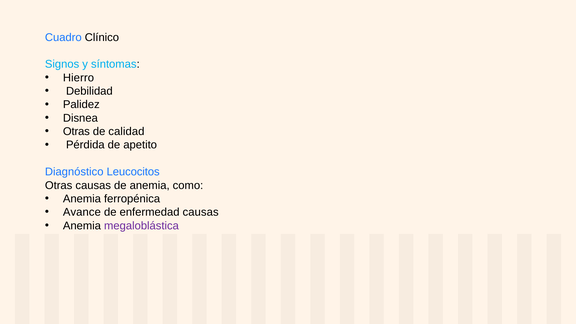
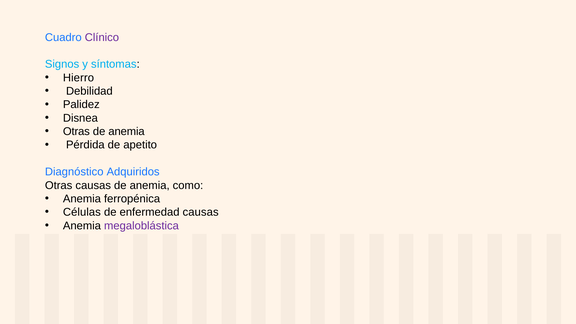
Clínico colour: black -> purple (102, 37)
calidad: calidad -> anemia (127, 132)
Leucocitos: Leucocitos -> Adquiridos (133, 172)
Avance: Avance -> Células (82, 212)
